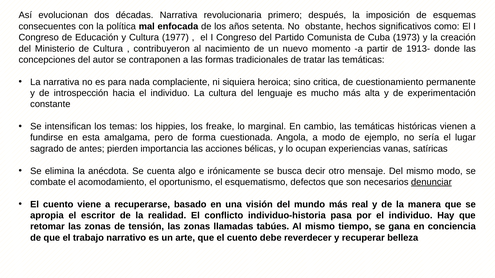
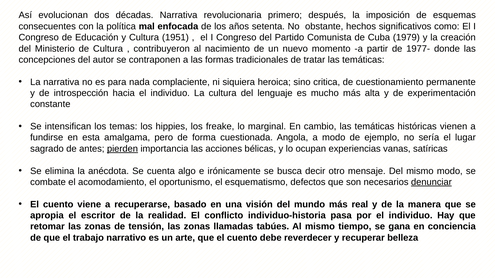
1977: 1977 -> 1951 (175, 38)
1973: 1973 -> 1979 (406, 38)
1913-: 1913- -> 1977- (418, 49)
pierden underline: none -> present (122, 149)
